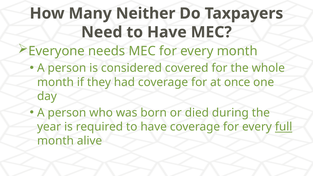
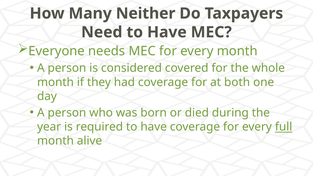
once: once -> both (237, 82)
